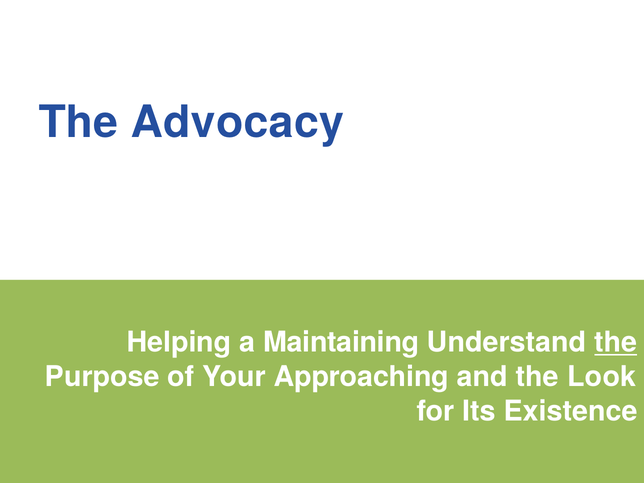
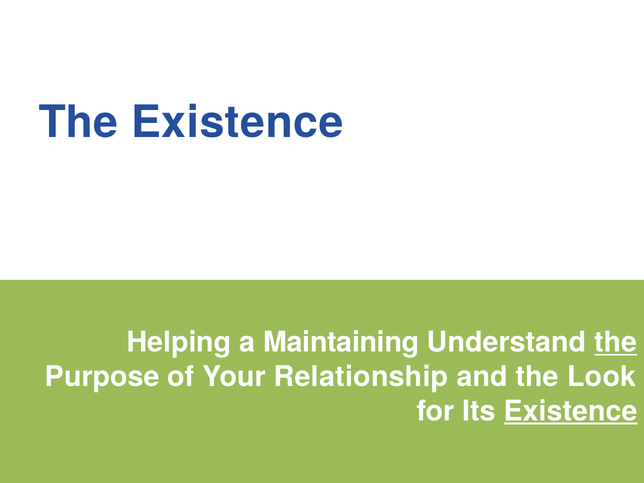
The Advocacy: Advocacy -> Existence (237, 123)
Approaching: Approaching -> Relationship (361, 377)
Existence underline: none -> present (571, 411)
